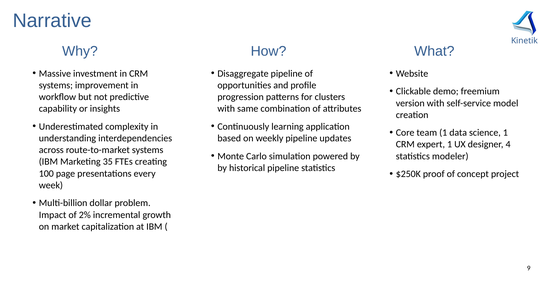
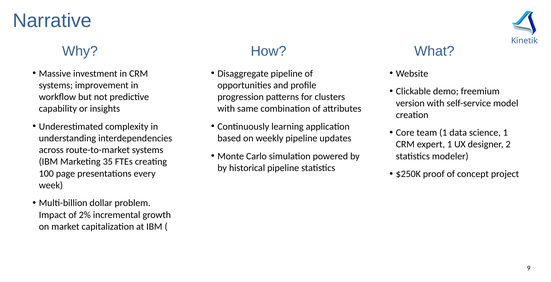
4: 4 -> 2 (508, 144)
